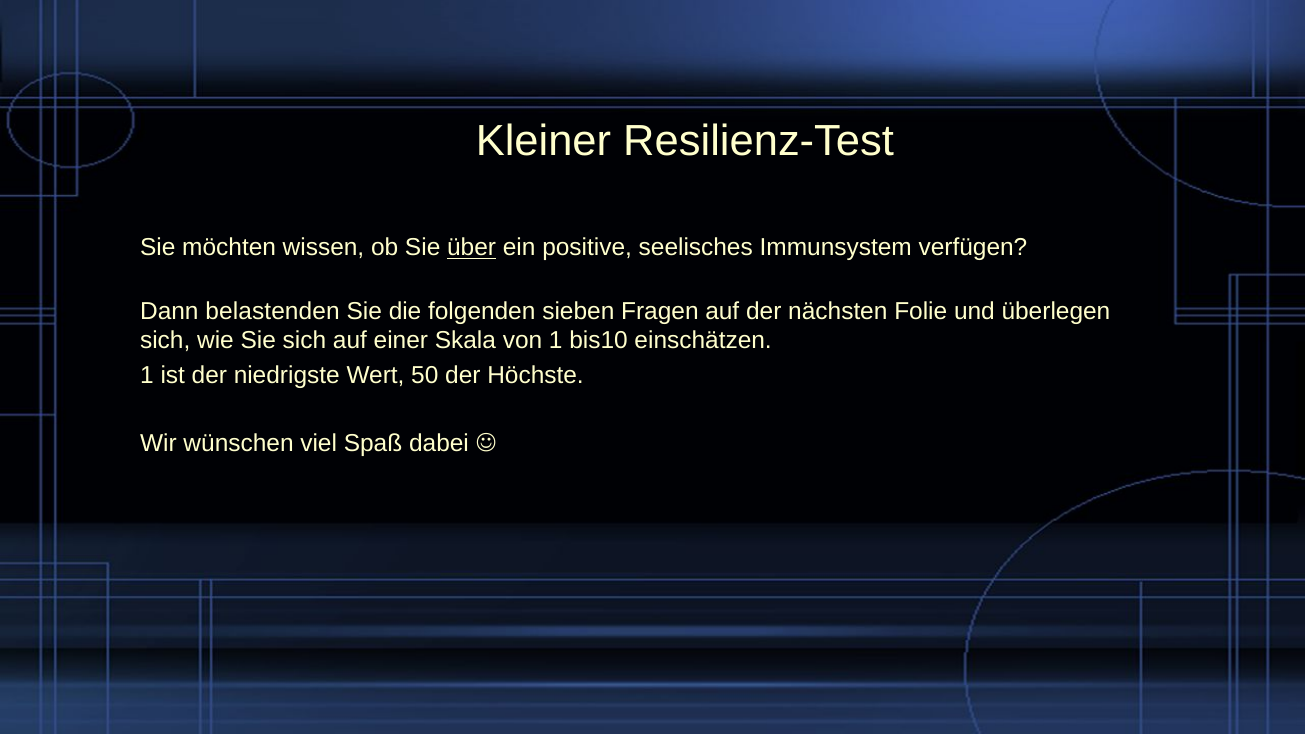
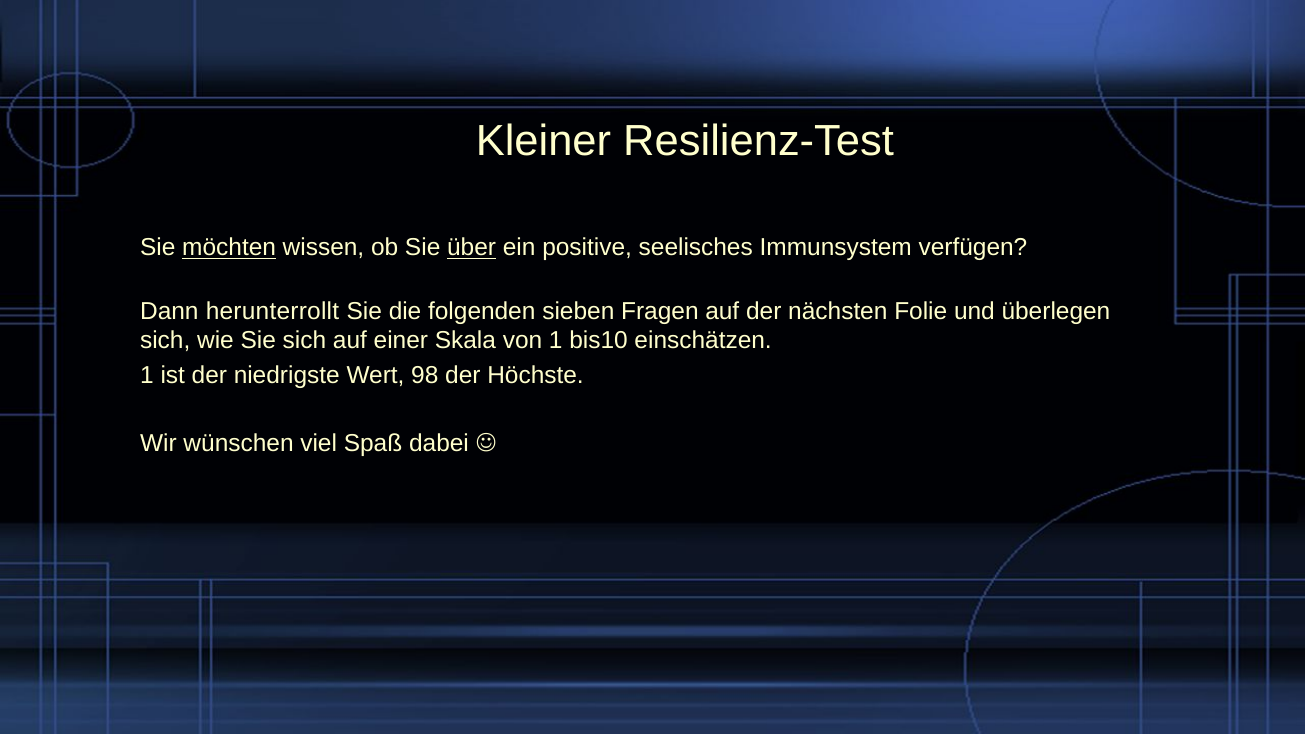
möchten underline: none -> present (229, 248)
belastenden: belastenden -> herunterrollt (272, 312)
50: 50 -> 98 (425, 375)
